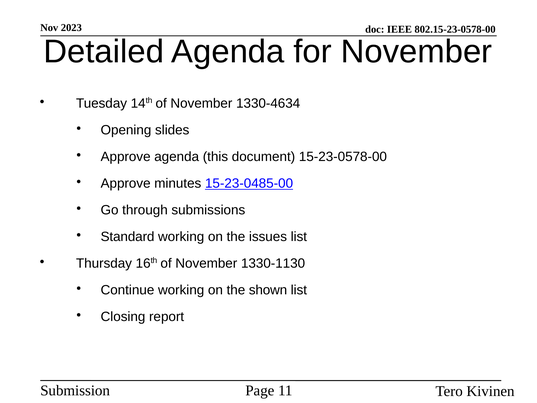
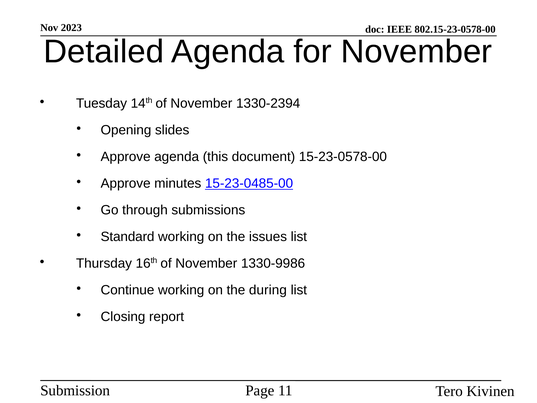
1330-4634: 1330-4634 -> 1330-2394 (268, 103)
1330-1130: 1330-1130 -> 1330-9986 (273, 263)
shown: shown -> during (268, 290)
